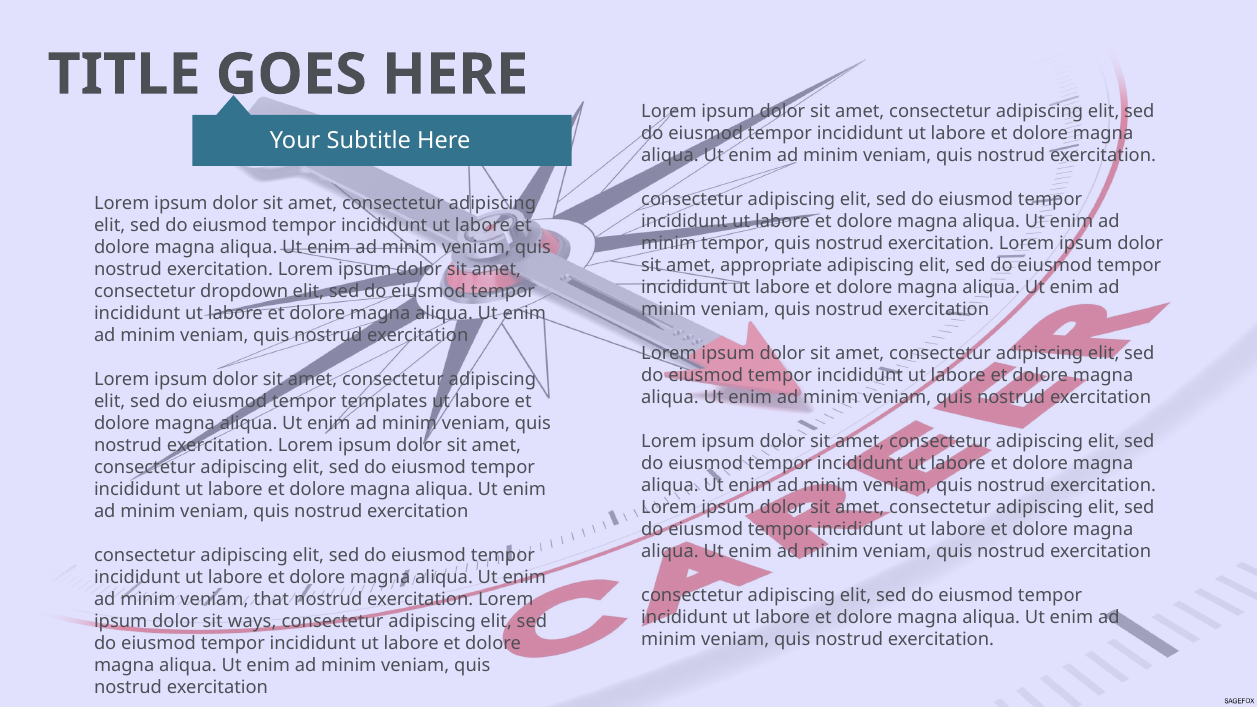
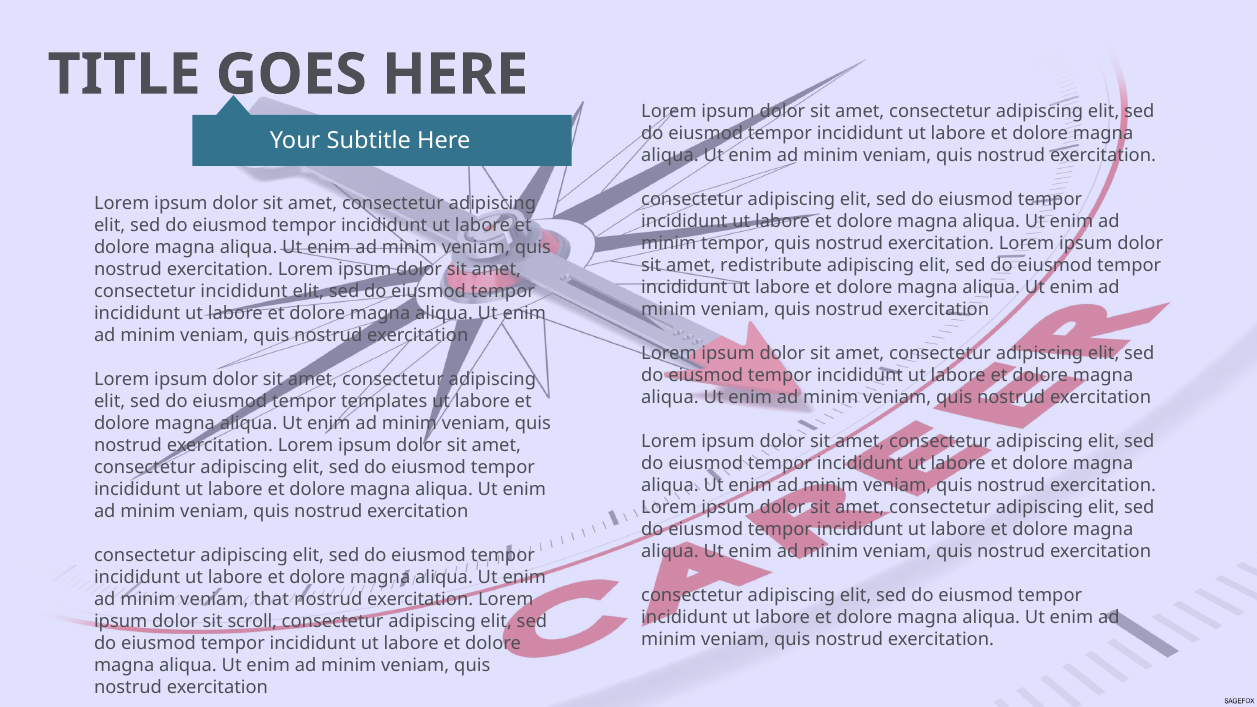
appropriate: appropriate -> redistribute (771, 265)
consectetur dropdown: dropdown -> incididunt (244, 292)
ways: ways -> scroll (252, 622)
